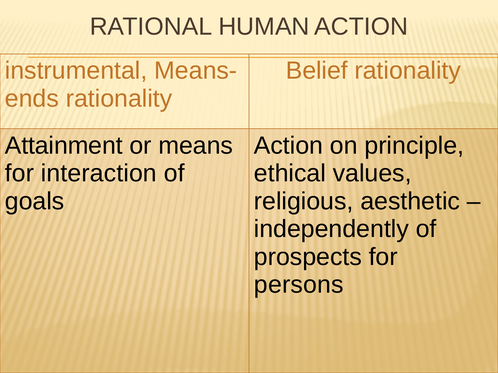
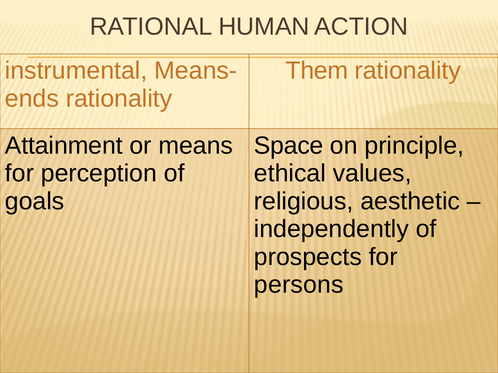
Belief: Belief -> Them (317, 71)
Action: Action -> Space (289, 146)
interaction: interaction -> perception (99, 174)
